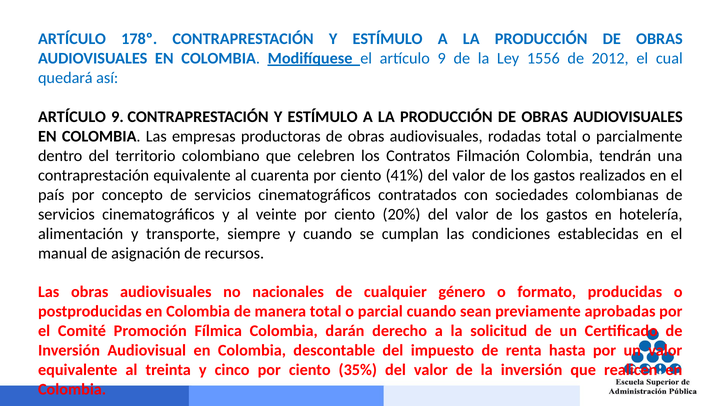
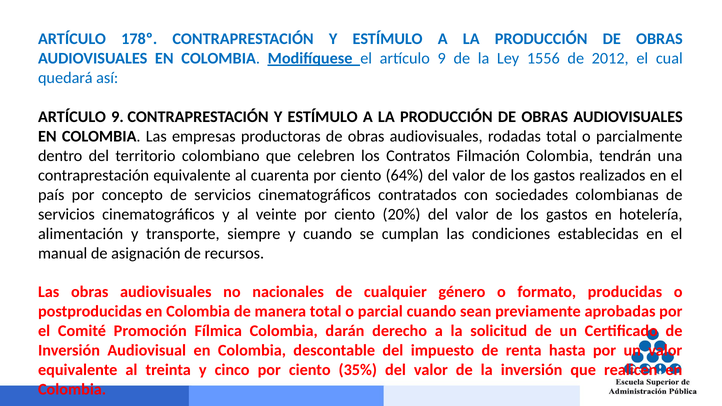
41%: 41% -> 64% (405, 175)
